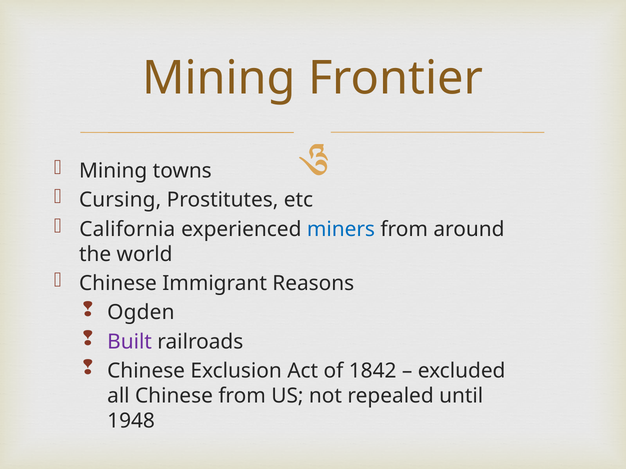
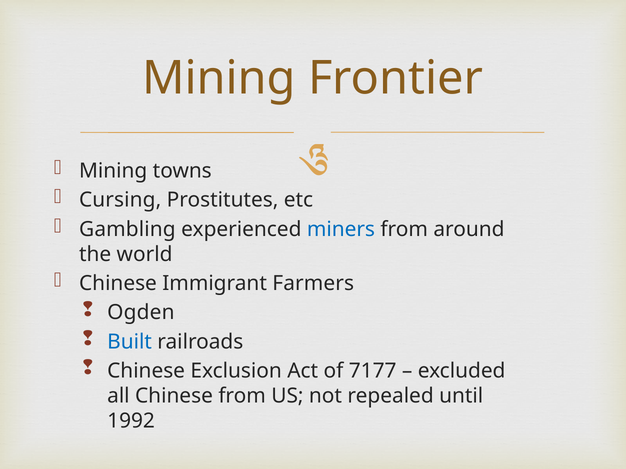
California: California -> Gambling (127, 229)
Reasons: Reasons -> Farmers (313, 284)
Built colour: purple -> blue (130, 342)
1842: 1842 -> 7177 (373, 371)
1948: 1948 -> 1992 (131, 421)
